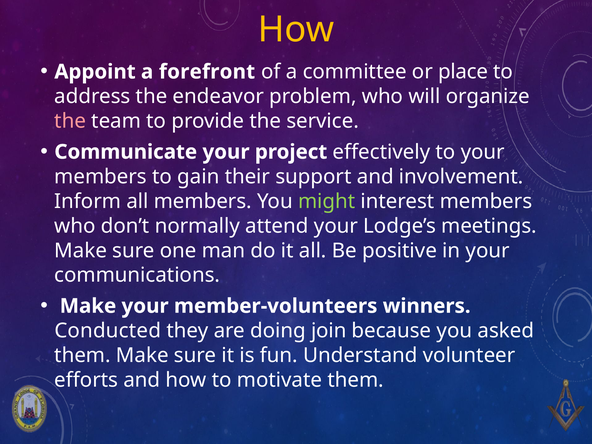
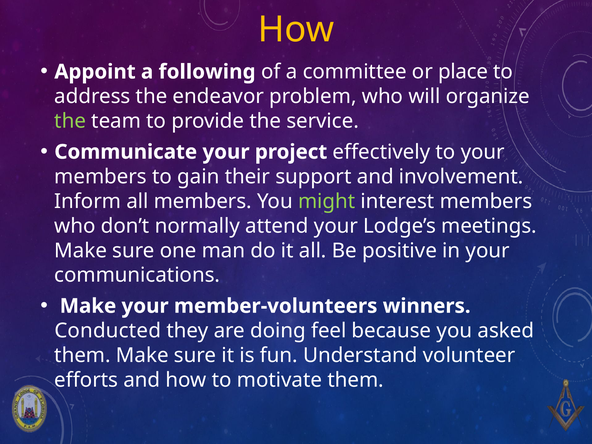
forefront: forefront -> following (207, 72)
the colour: pink -> light green (70, 121)
join: join -> feel (329, 331)
